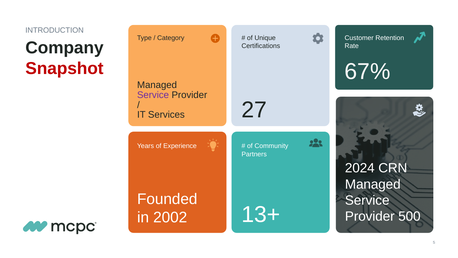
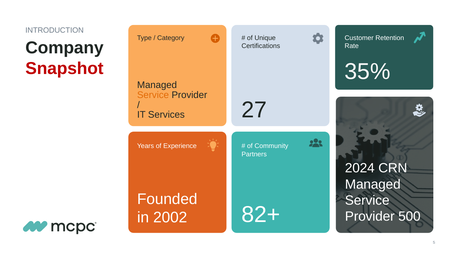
67%: 67% -> 35% (367, 71)
Service colour: purple -> orange (153, 95)
13+: 13+ -> 82+ (261, 214)
